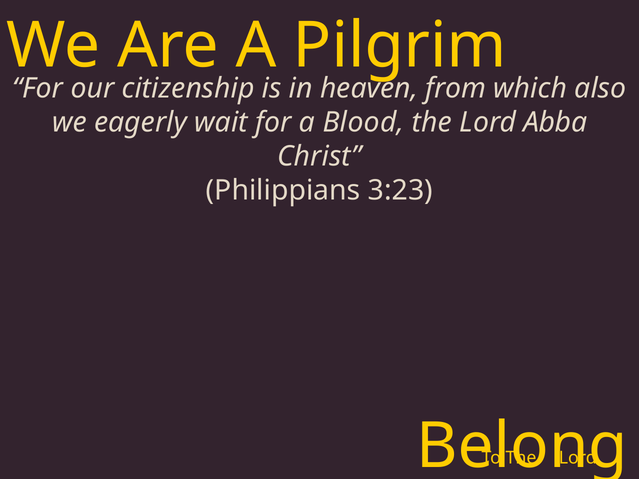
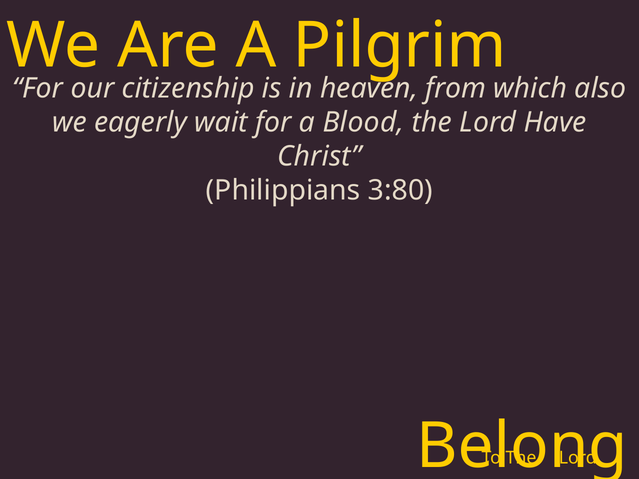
Abba: Abba -> Have (555, 122)
3:23: 3:23 -> 3:80 (400, 190)
